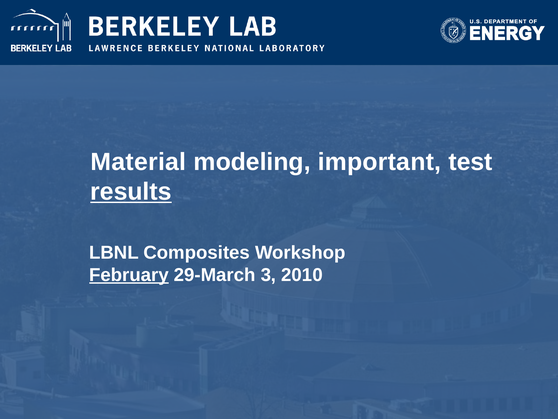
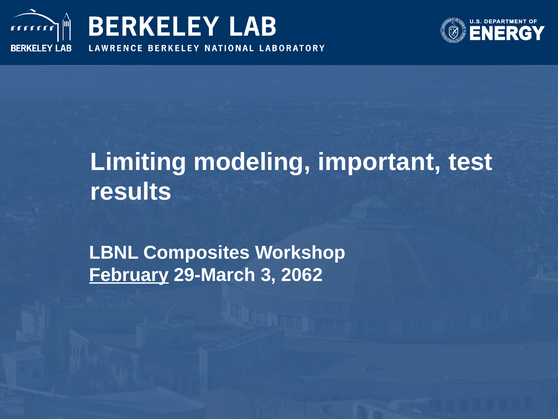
Material: Material -> Limiting (138, 162)
results underline: present -> none (131, 191)
2010: 2010 -> 2062 (302, 275)
